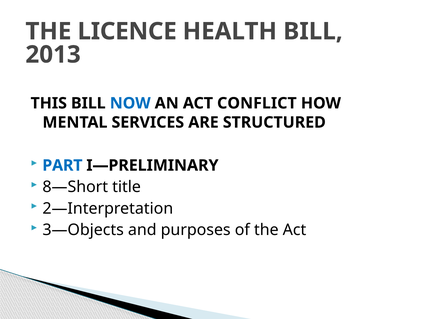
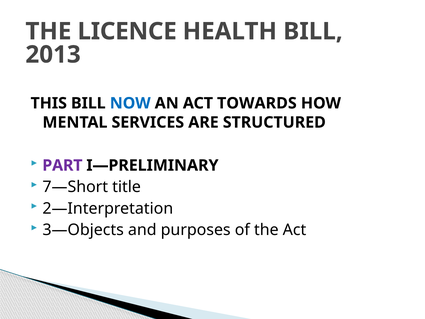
CONFLICT: CONFLICT -> TOWARDS (257, 103)
PART colour: blue -> purple (62, 165)
8—Short: 8—Short -> 7—Short (75, 187)
